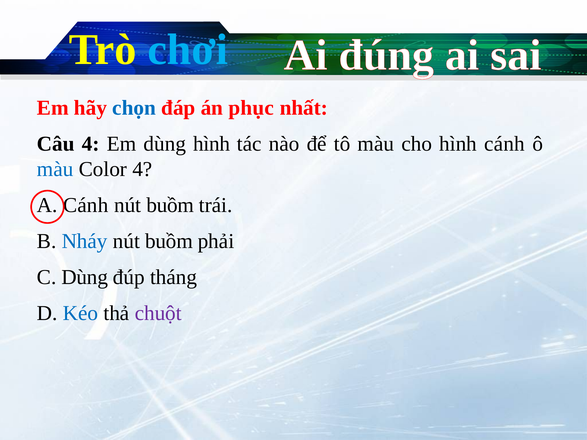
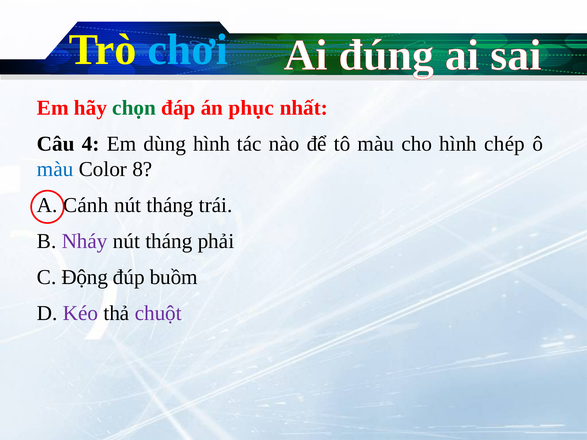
chọn colour: blue -> green (134, 108)
hình cánh: cánh -> chép (505, 144)
Color 4: 4 -> 8 (142, 169)
buồm: buồm -> tháng (170, 205)
Nháy colour: blue -> purple (85, 241)
buồm: buồm -> tháng (169, 241)
C Dùng: Dùng -> Động (85, 277)
tháng: tháng -> buồm (174, 277)
Kéo colour: blue -> purple (81, 313)
